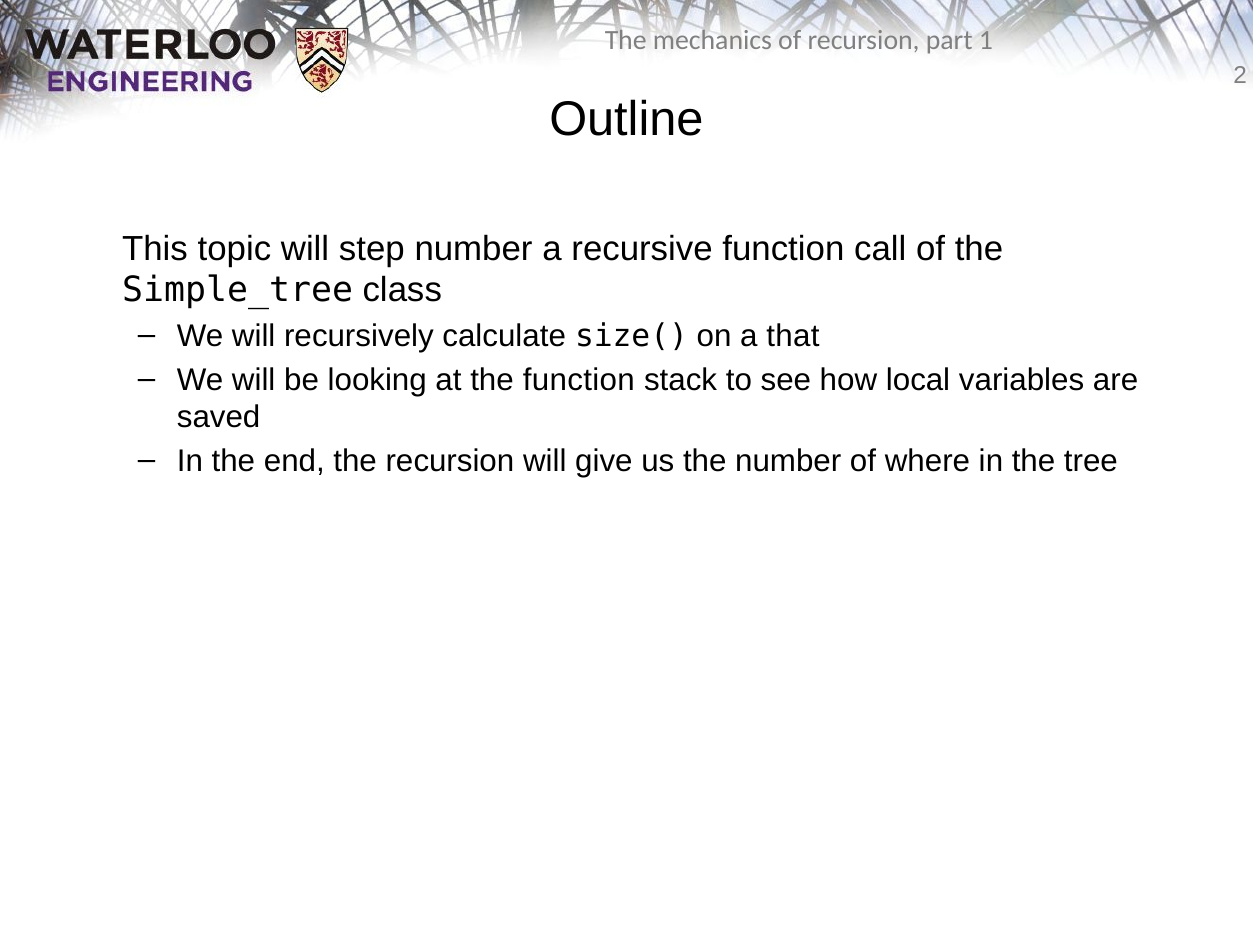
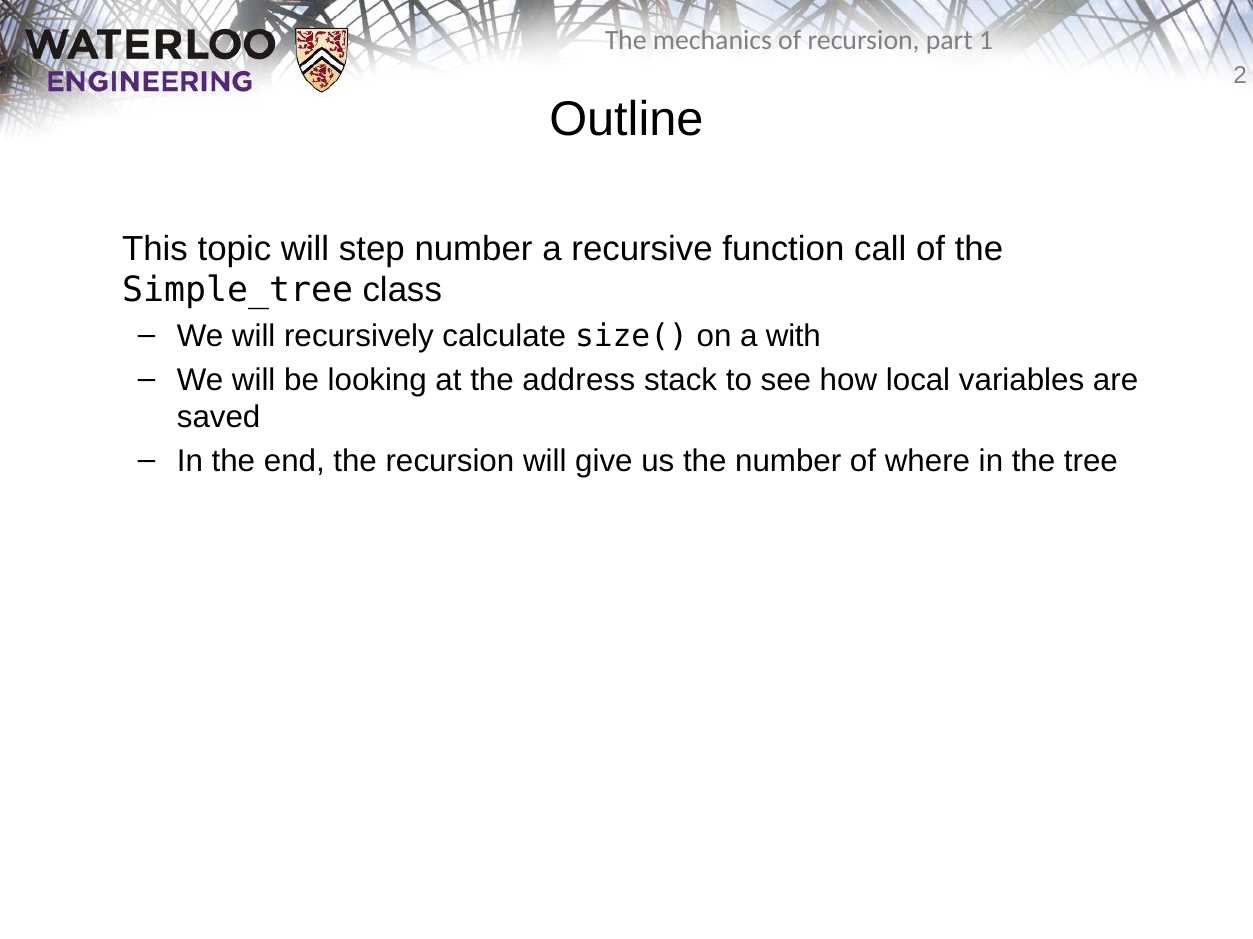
that: that -> with (793, 336)
the function: function -> address (579, 380)
